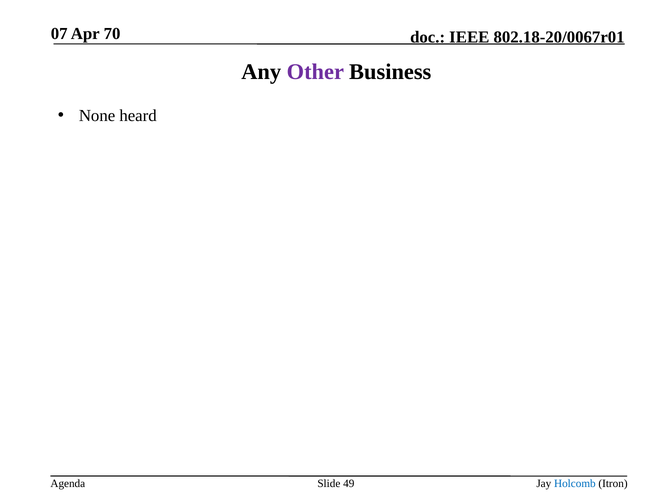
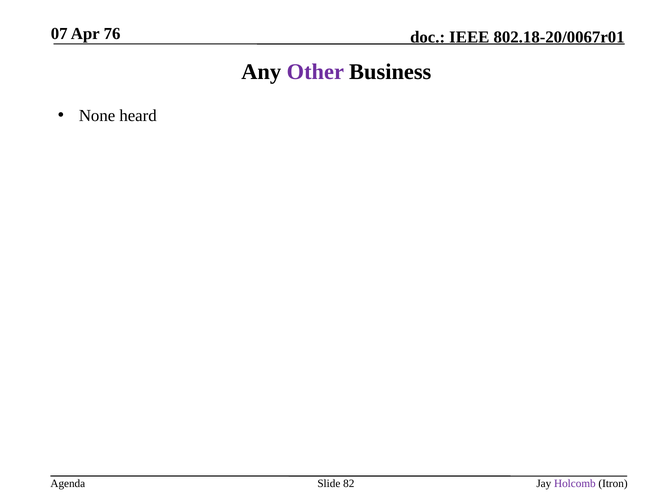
70: 70 -> 76 (112, 34)
49: 49 -> 82 (349, 483)
Holcomb colour: blue -> purple (575, 483)
